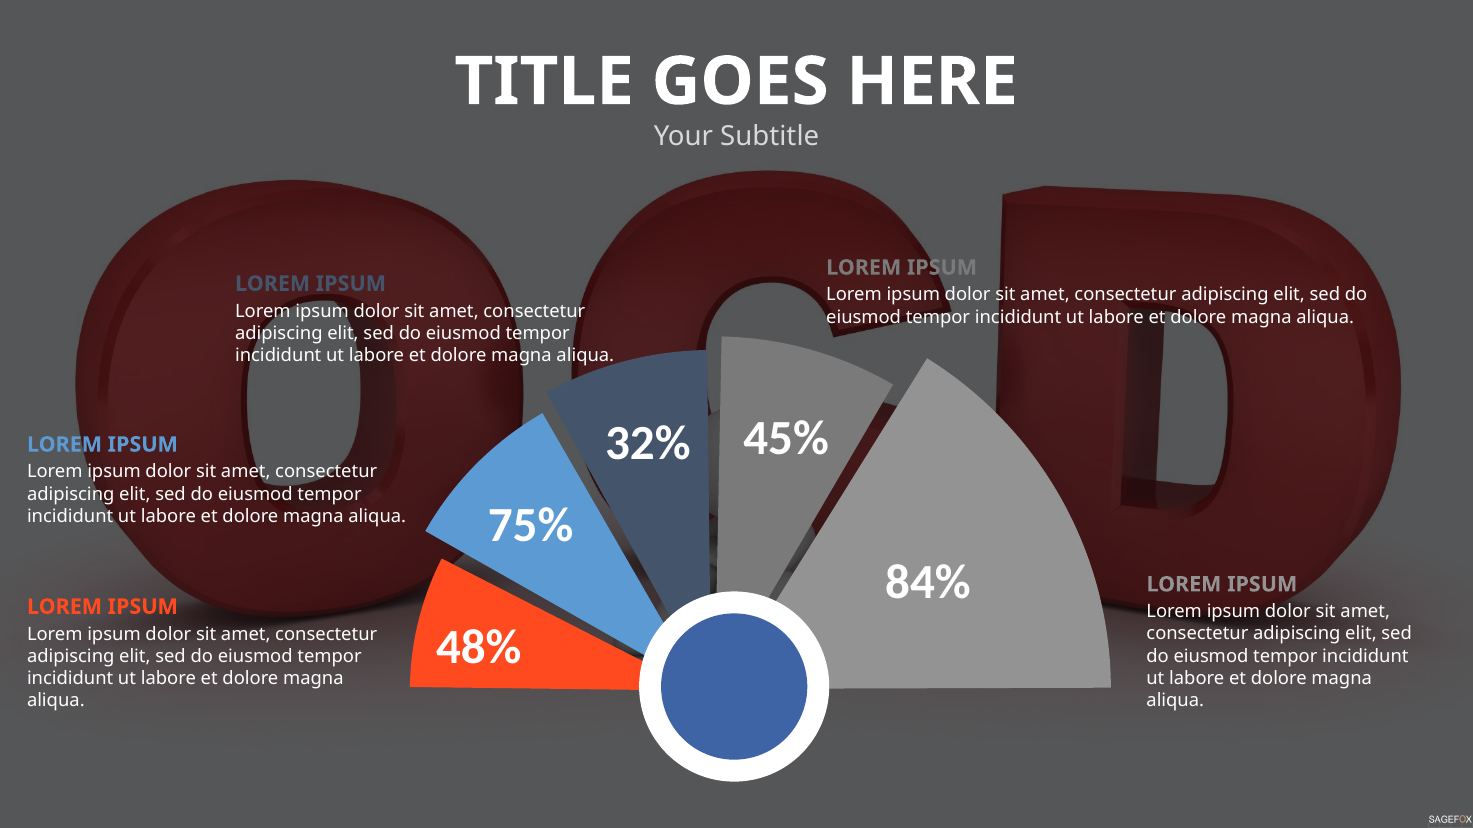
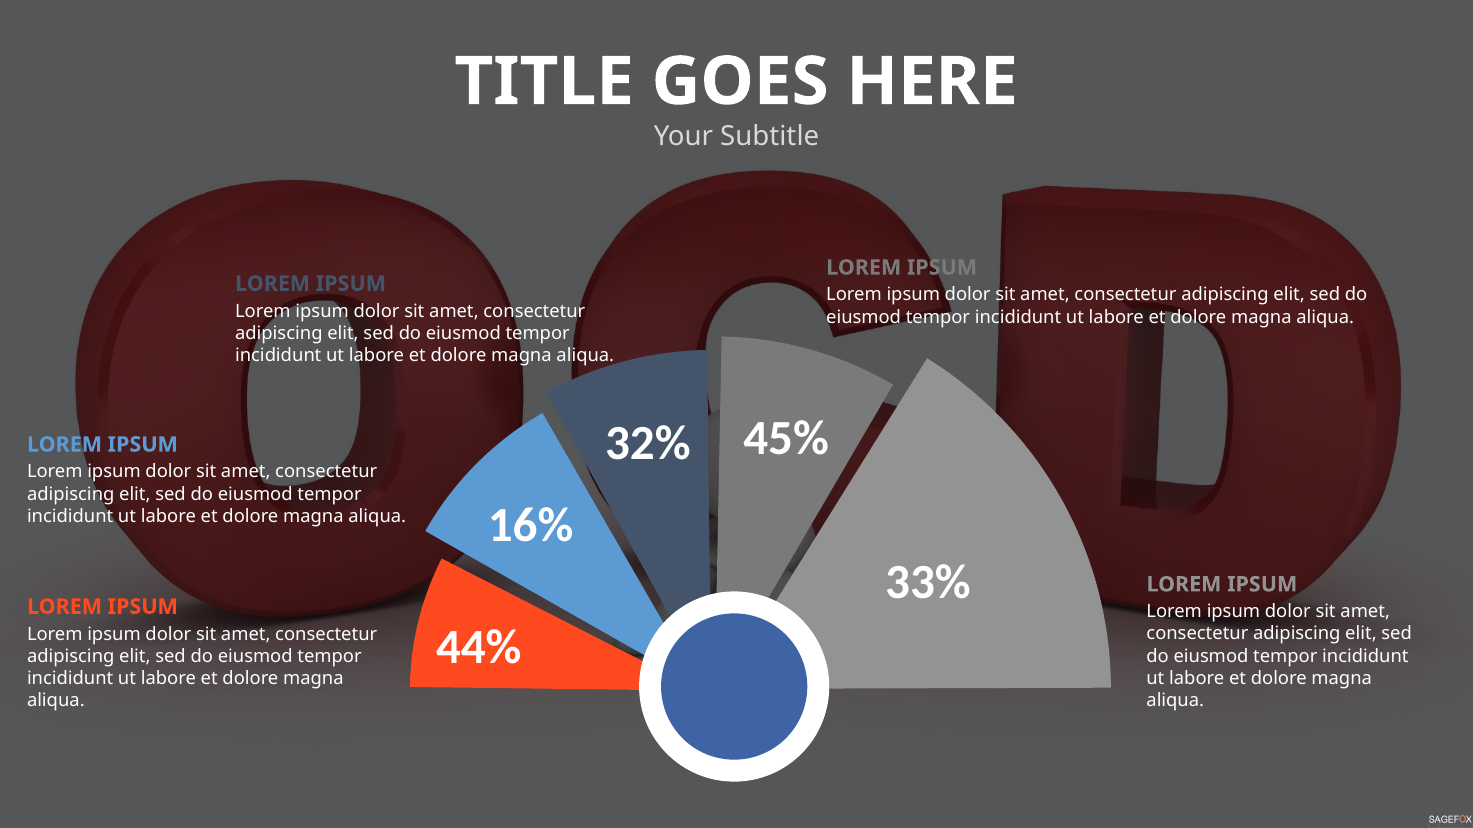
75%: 75% -> 16% (531, 526)
84%: 84% -> 33% (928, 583)
48%: 48% -> 44% (479, 648)
